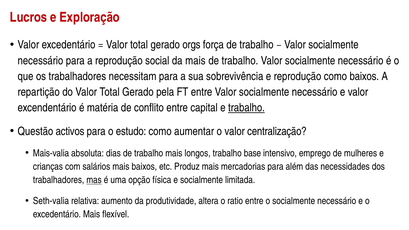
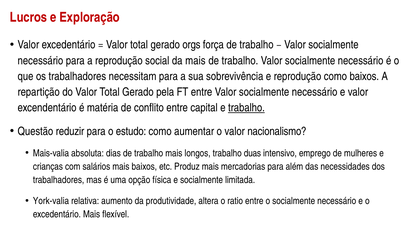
activos: activos -> reduzir (70, 131)
centralização: centralização -> nacionalismo (277, 131)
base: base -> duas (252, 153)
mas underline: present -> none (94, 180)
Seth-valia: Seth-valia -> York-valia (51, 201)
